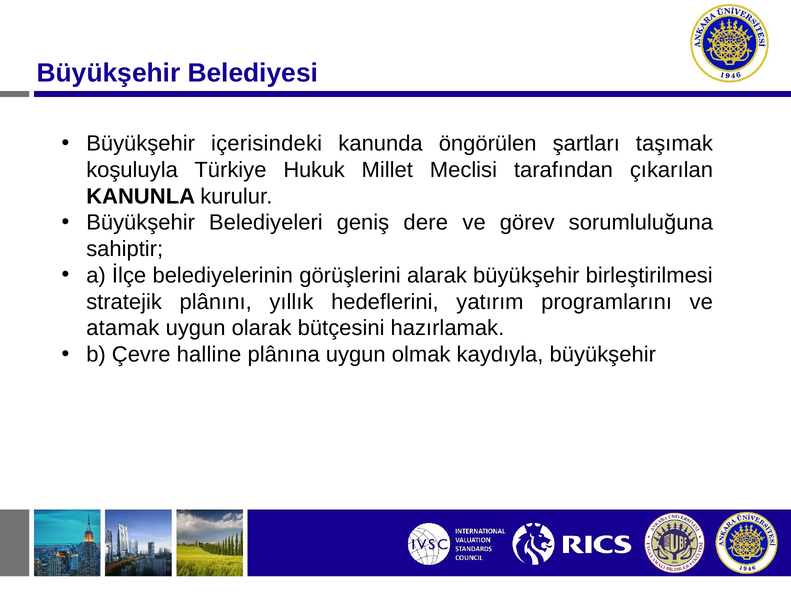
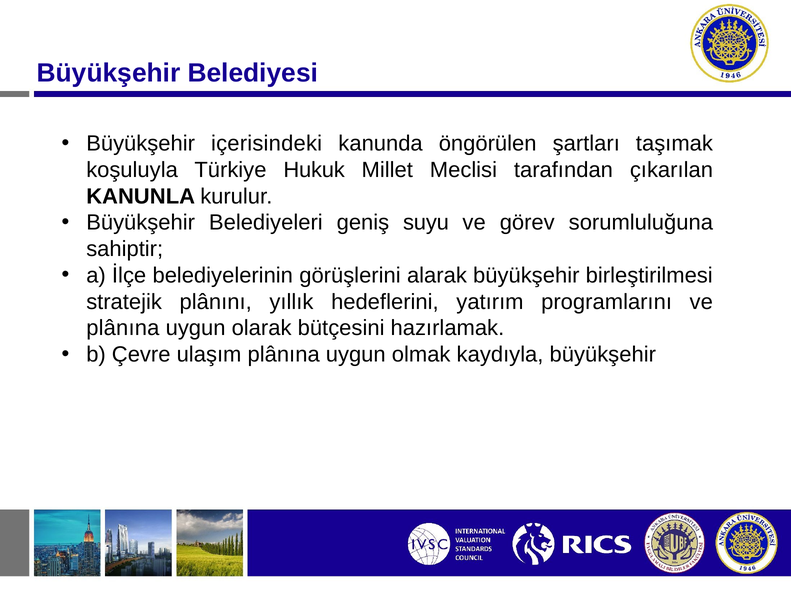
dere: dere -> suyu (426, 223)
atamak: atamak -> plânına (123, 328)
halline: halline -> ulaşım (209, 355)
